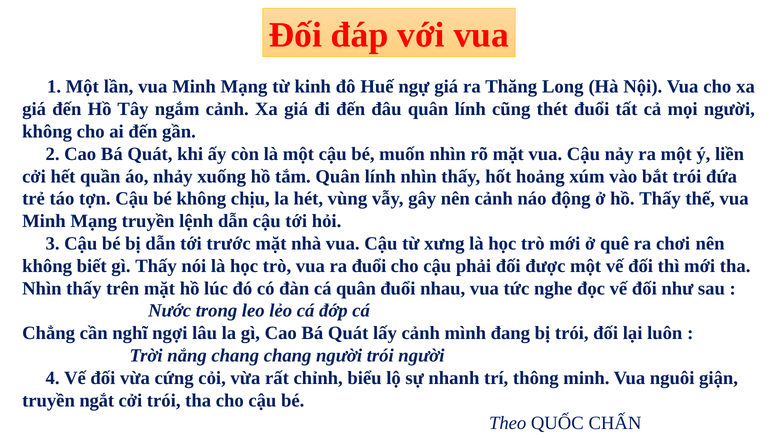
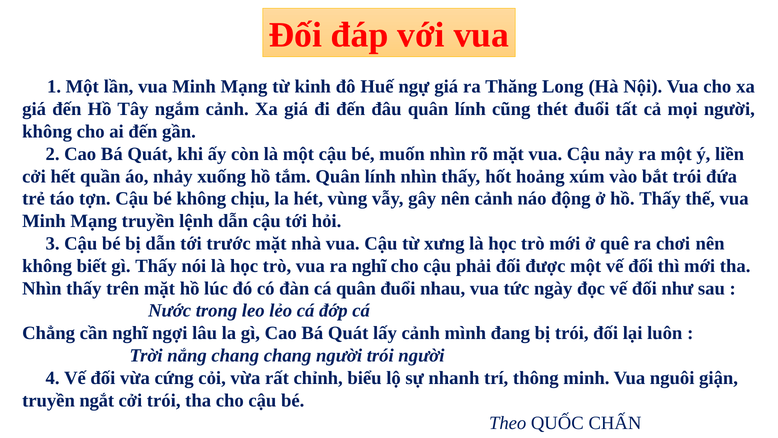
ra đuổi: đuổi -> nghĩ (369, 266)
nghe: nghe -> ngày (553, 288)
